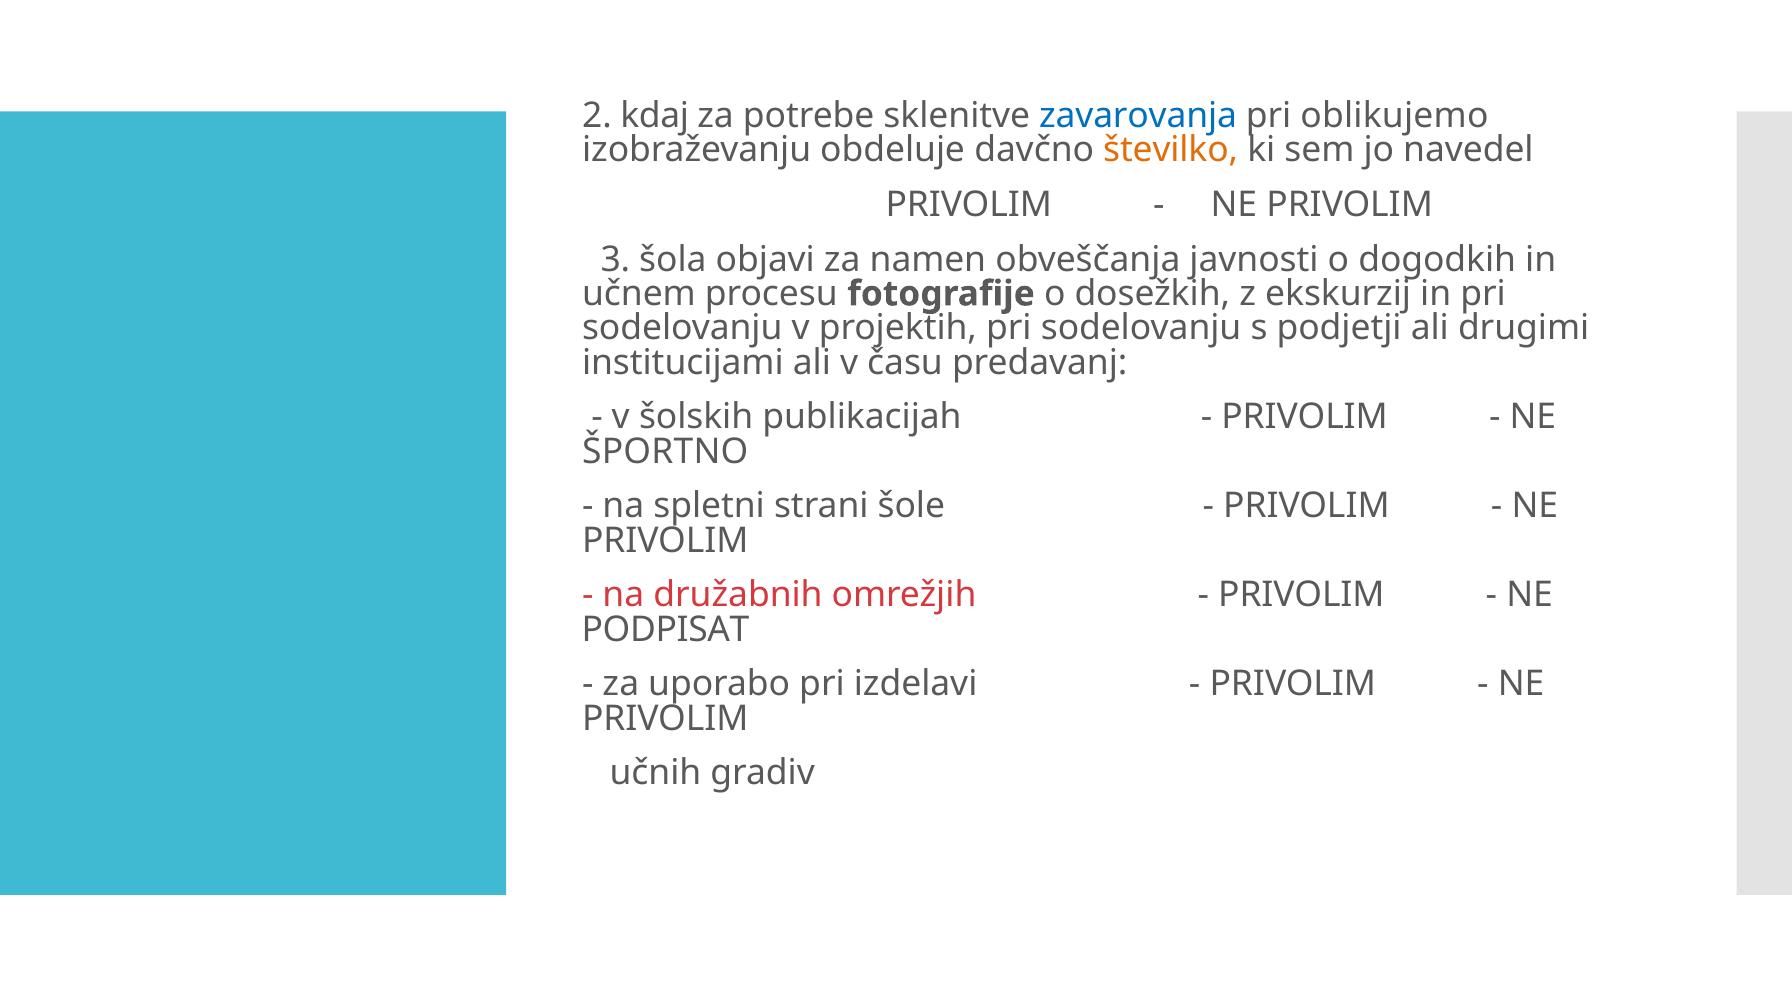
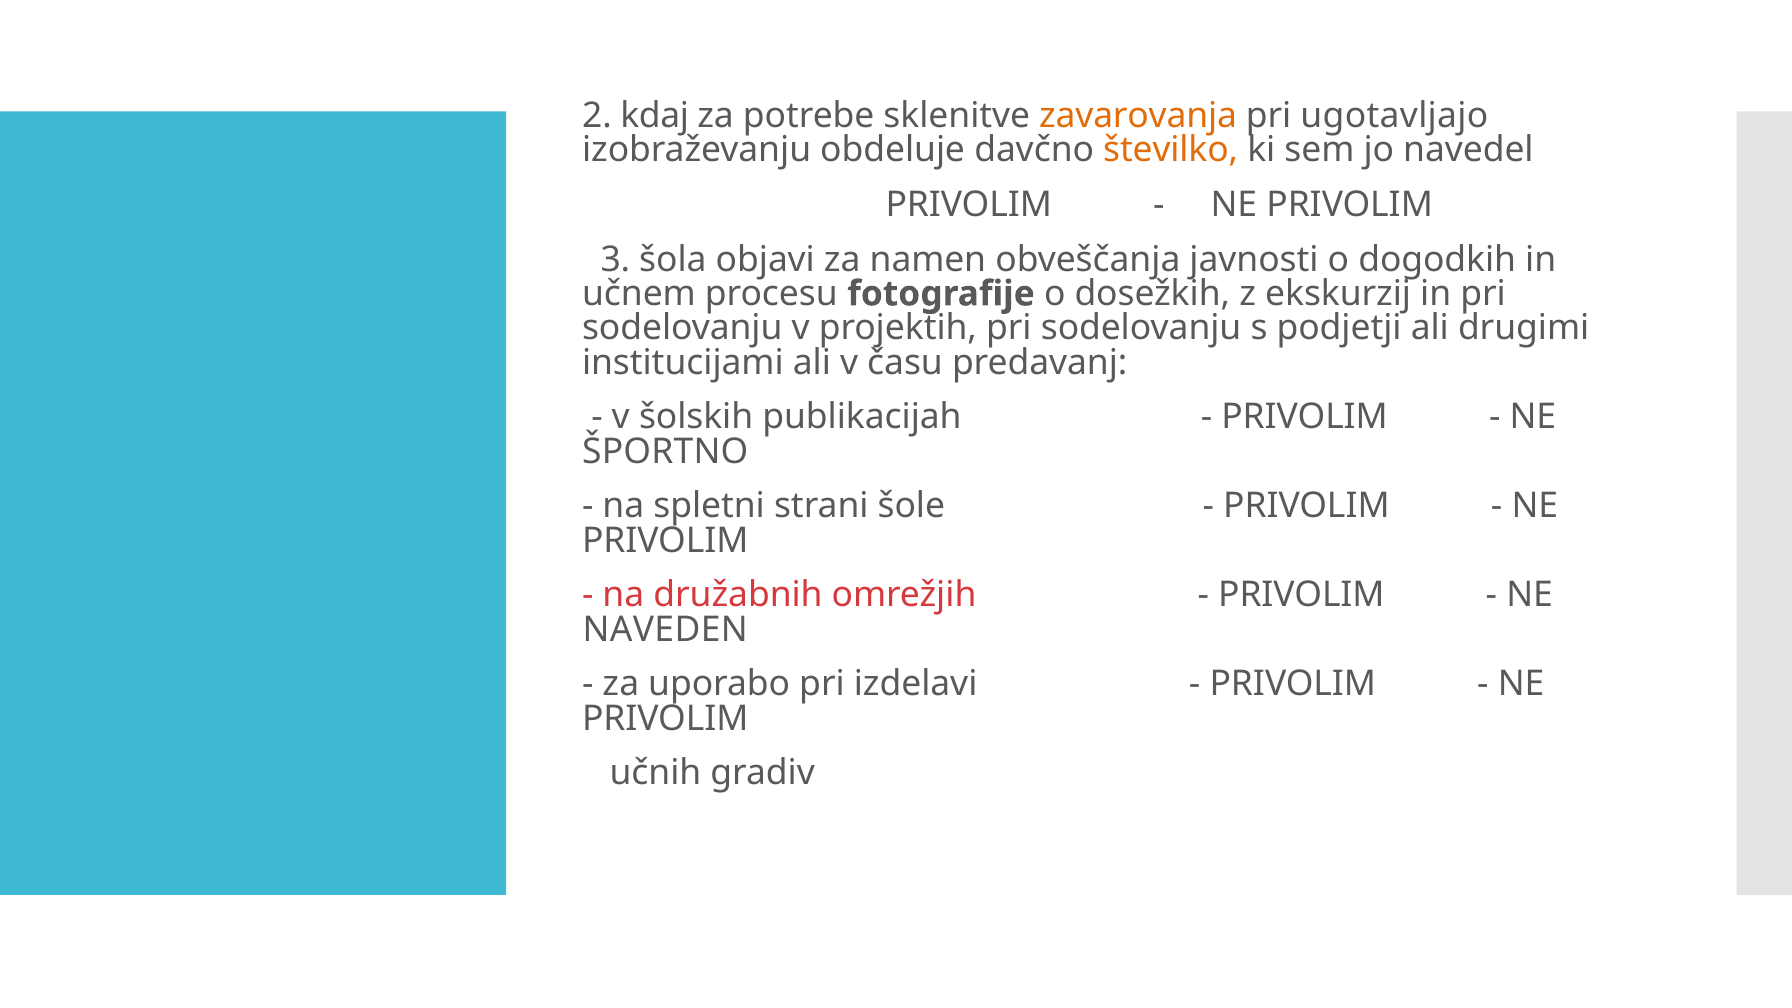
zavarovanja colour: blue -> orange (1138, 116)
oblikujemo: oblikujemo -> ugotavljajo (1394, 116)
PODPISAT: PODPISAT -> NAVEDEN (665, 630)
